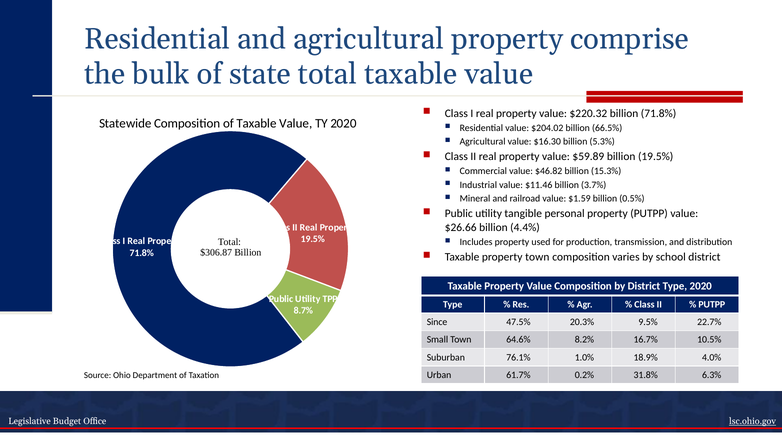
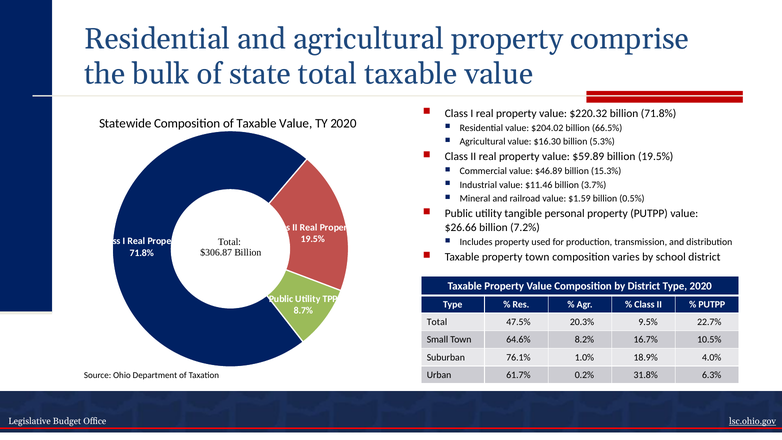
$46.82: $46.82 -> $46.89 (549, 171)
4.4%: 4.4% -> 7.2% (525, 227)
Since: Since -> Total (437, 322)
